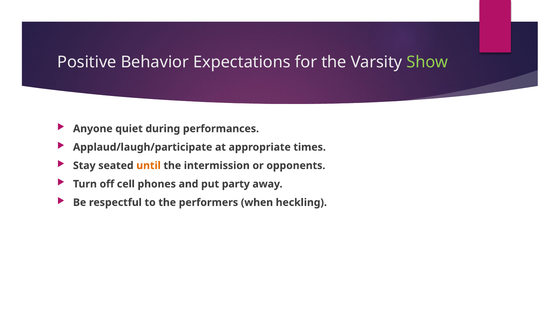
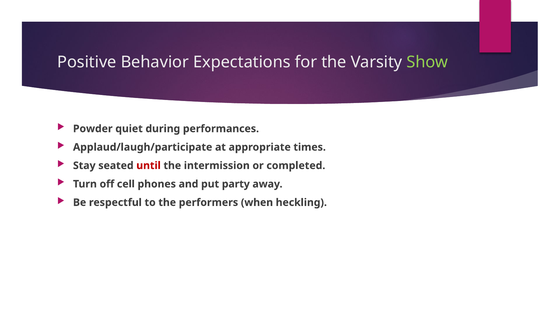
Anyone: Anyone -> Powder (93, 129)
until colour: orange -> red (149, 166)
opponents: opponents -> completed (296, 166)
